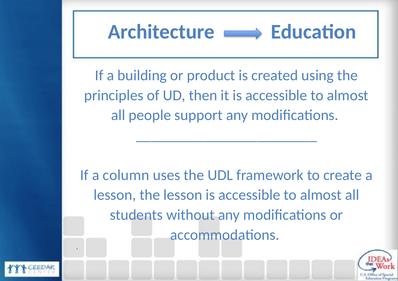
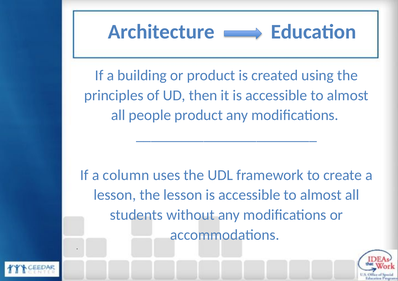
people support: support -> product (199, 115)
